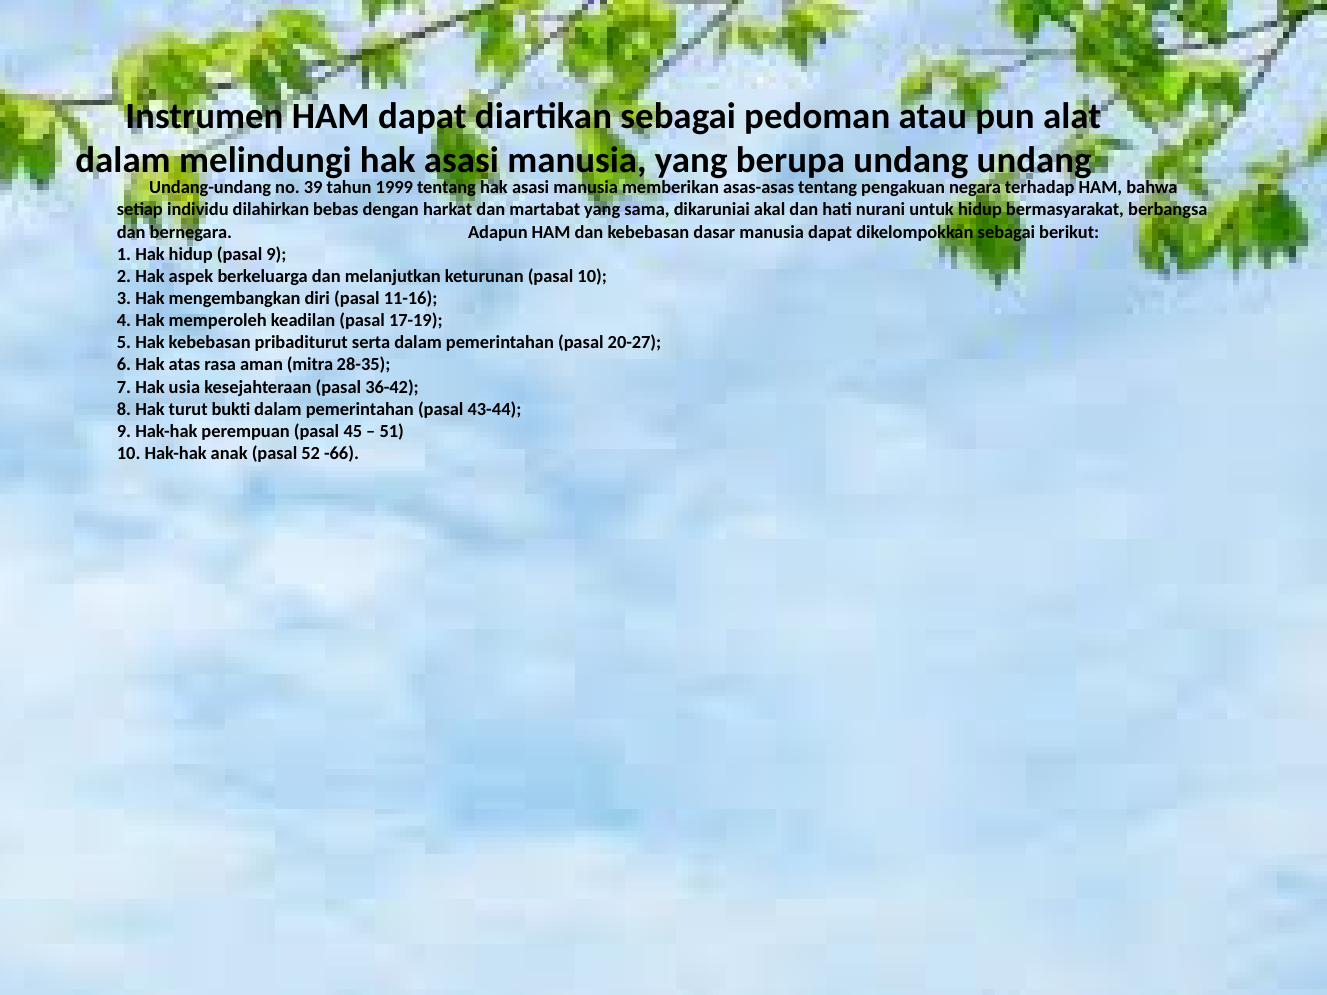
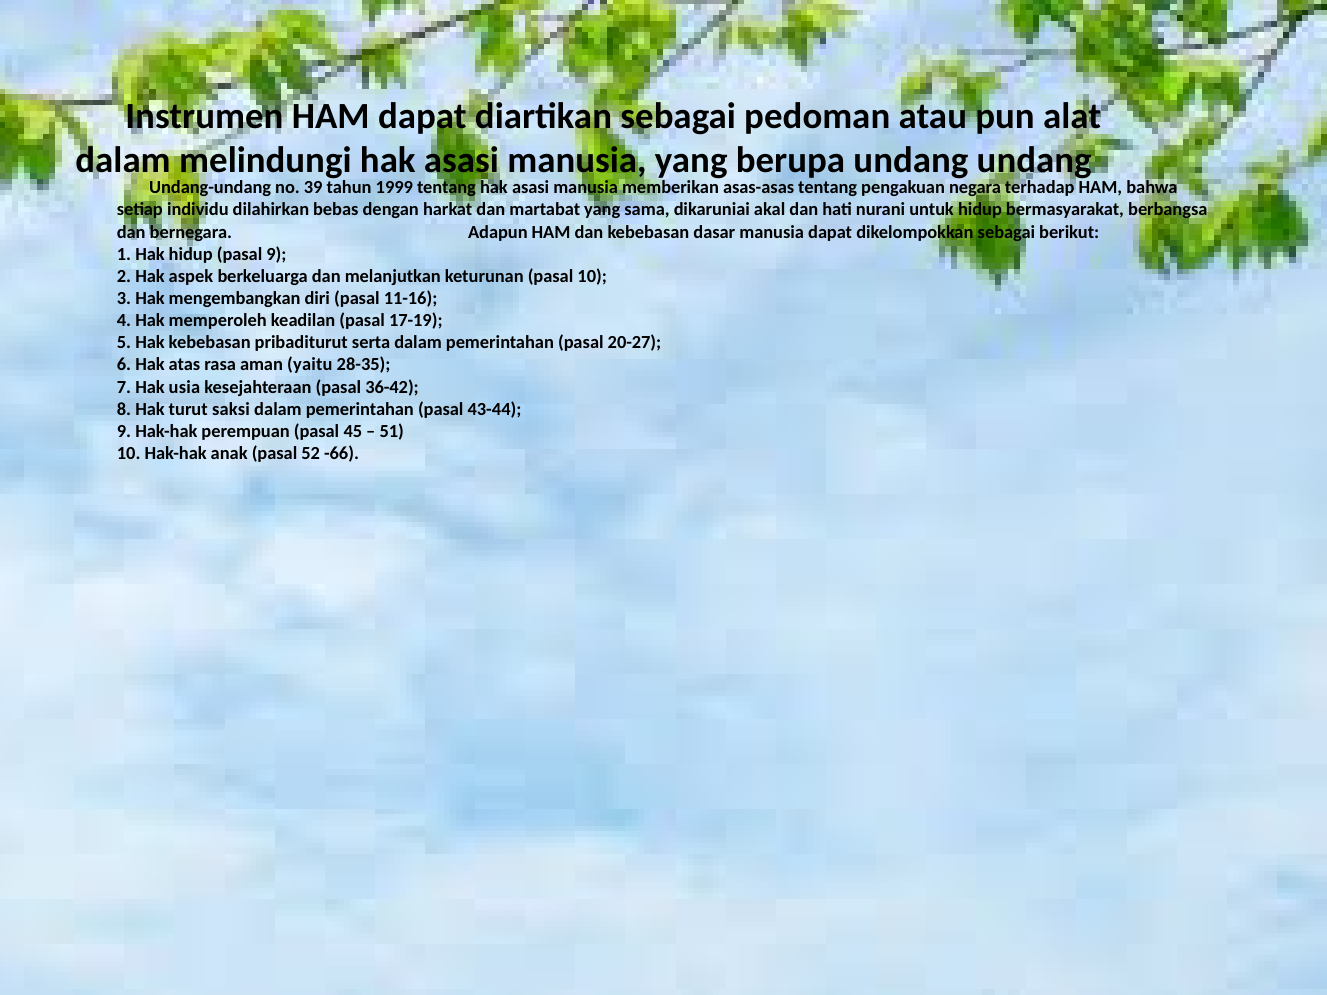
mitra: mitra -> yaitu (310, 365)
bukti: bukti -> saksi (231, 409)
